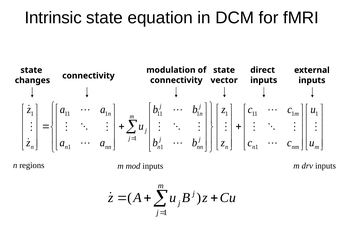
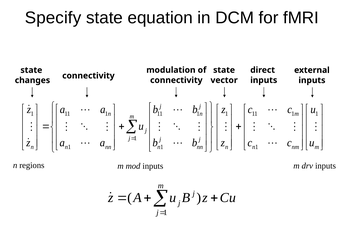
Intrinsic: Intrinsic -> Specify (53, 18)
